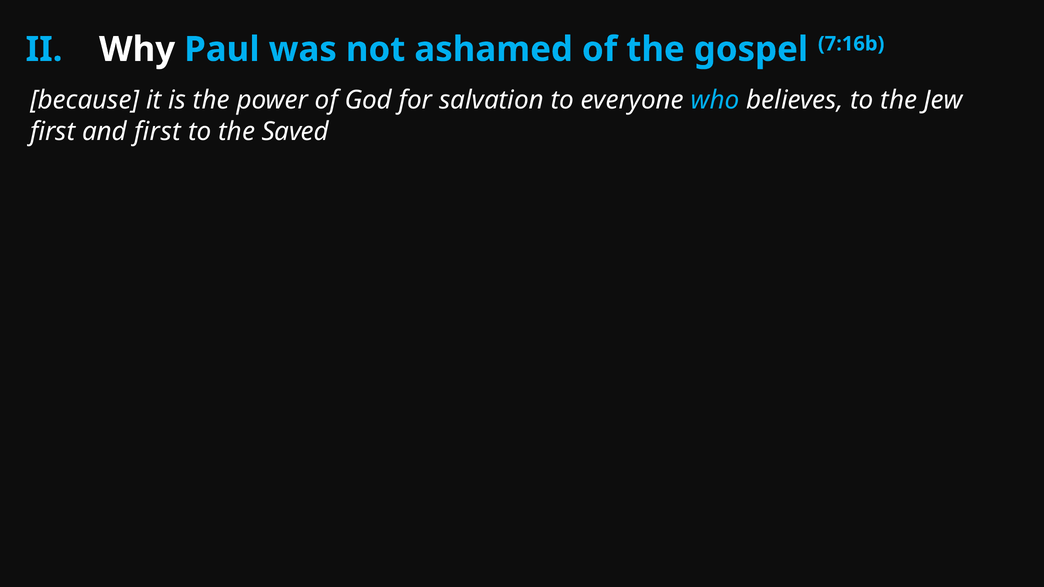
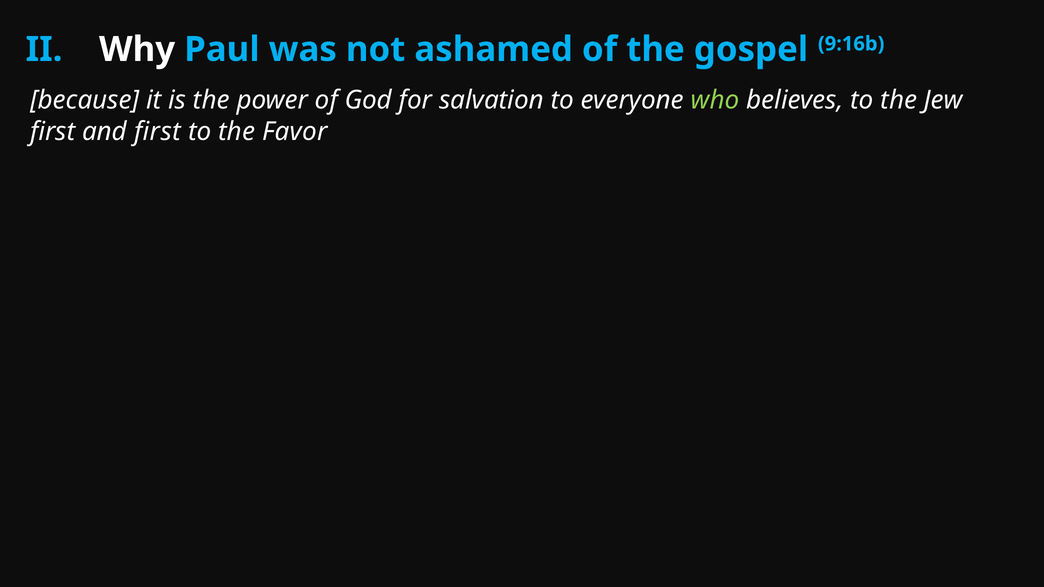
7:16b: 7:16b -> 9:16b (851, 44)
who colour: light blue -> light green (715, 100)
Saved: Saved -> Favor (295, 132)
